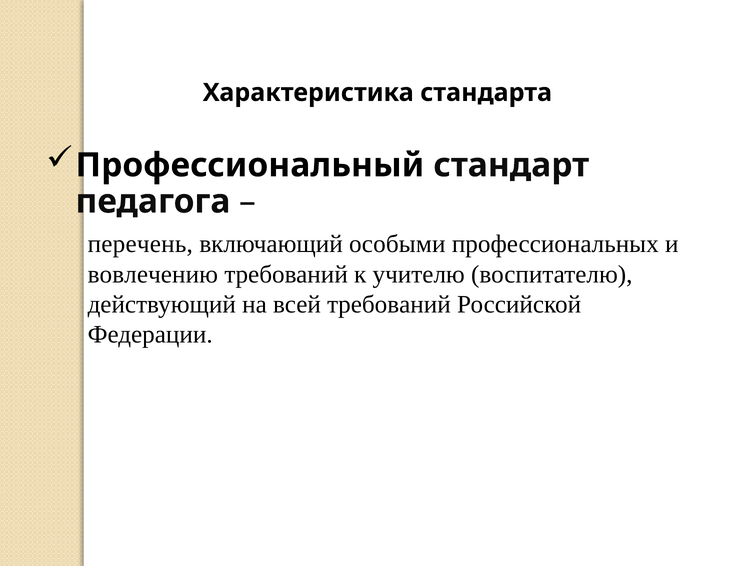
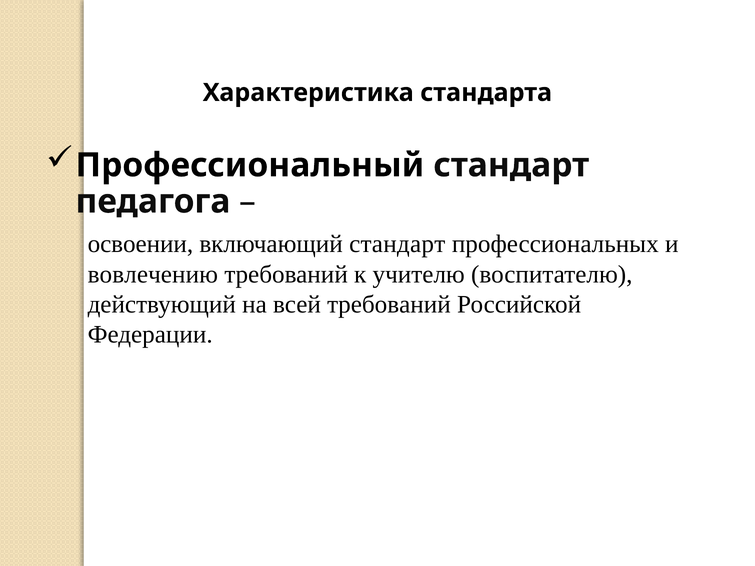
перечень: перечень -> освоении (140, 244)
включающий особыми: особыми -> стандарт (397, 244)
